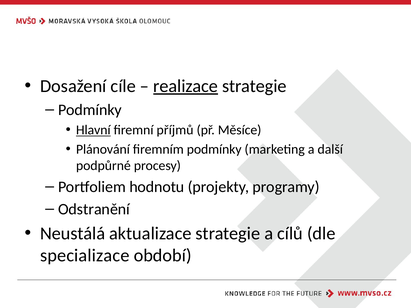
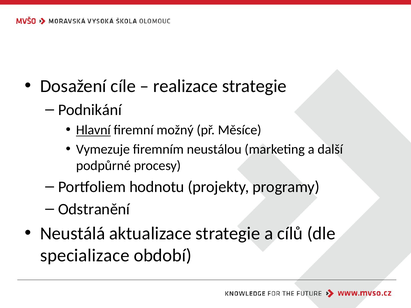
realizace underline: present -> none (186, 86)
Podmínky: Podmínky -> Podnikání (90, 110)
příjmů: příjmů -> možný (175, 130)
Plánování: Plánování -> Vymezuje (103, 149)
firemním podmínky: podmínky -> neustálou (214, 149)
